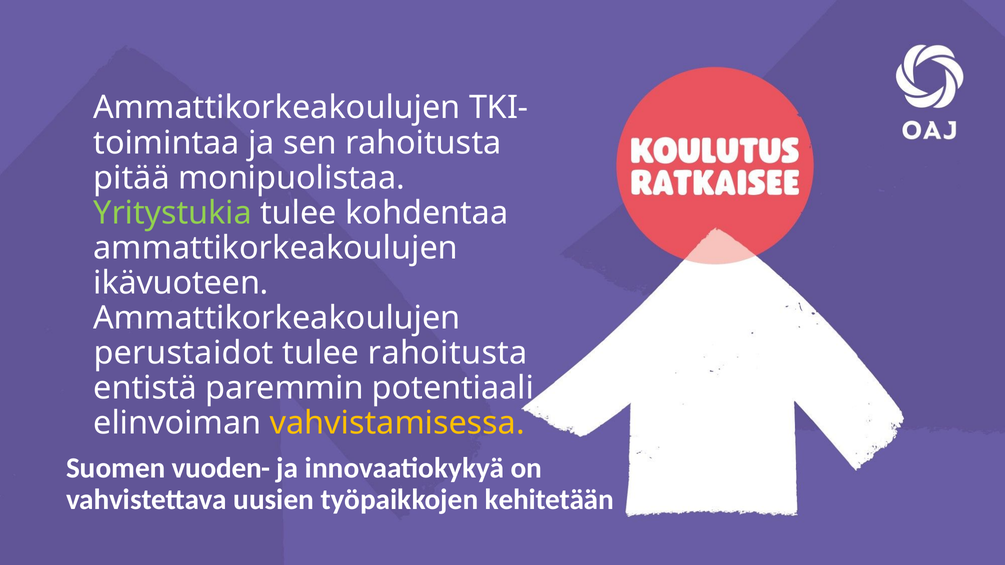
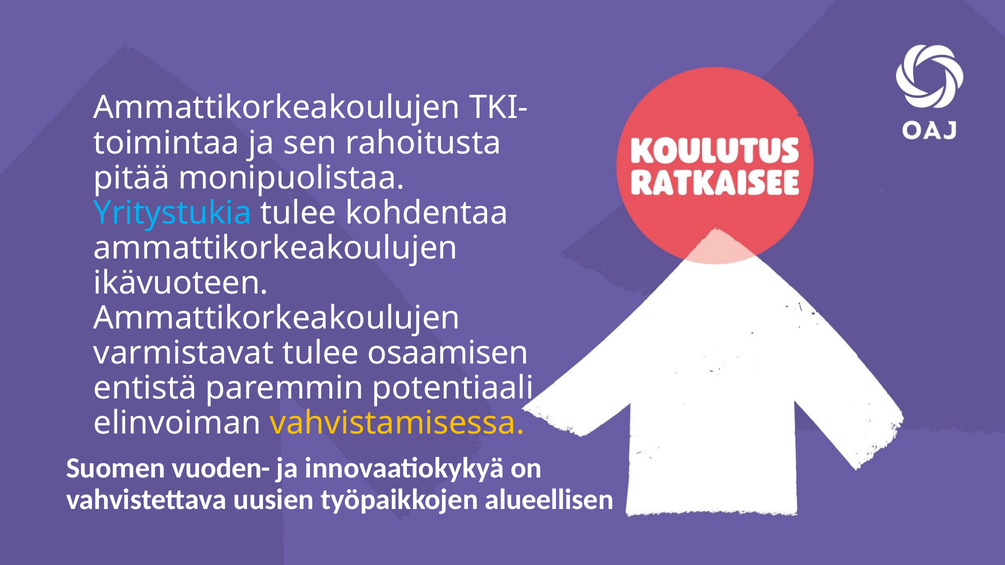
Yritystukia colour: light green -> light blue (173, 213)
perustaidot: perustaidot -> varmistavat (184, 353)
tulee rahoitusta: rahoitusta -> osaamisen (448, 353)
kehitetään: kehitetään -> alueellisen (549, 500)
